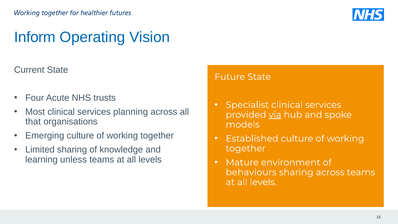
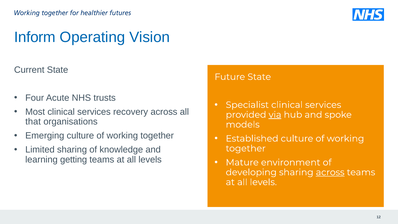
planning: planning -> recovery (131, 112)
unless: unless -> getting (74, 159)
behaviours: behaviours -> developing (251, 172)
across underline: none -> present (330, 172)
